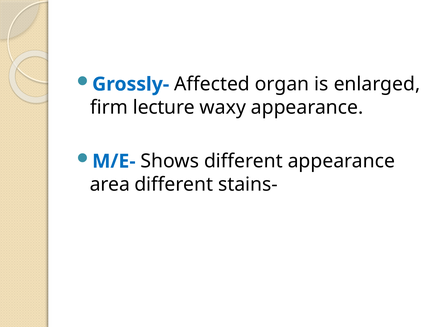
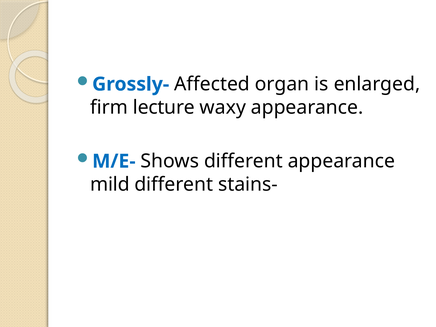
area: area -> mild (110, 184)
